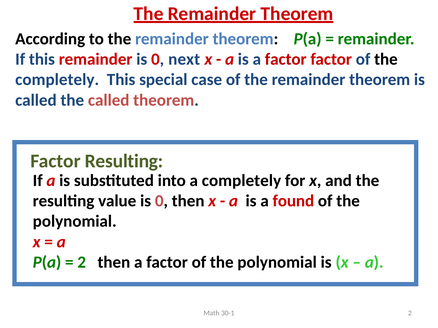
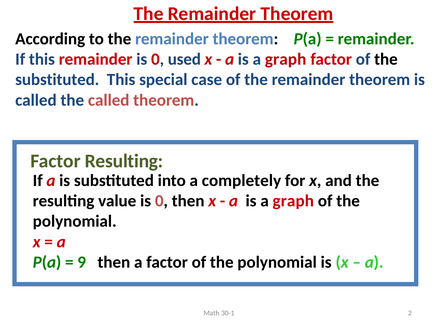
next: next -> used (184, 59)
factor: factor -> graph (286, 59)
completely: completely -> substituted (57, 80)
found: found -> graph (293, 201)
2: 2 -> 9 (82, 263)
